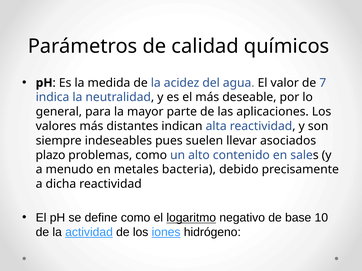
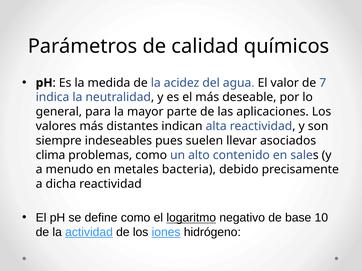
plazo: plazo -> clima (50, 155)
